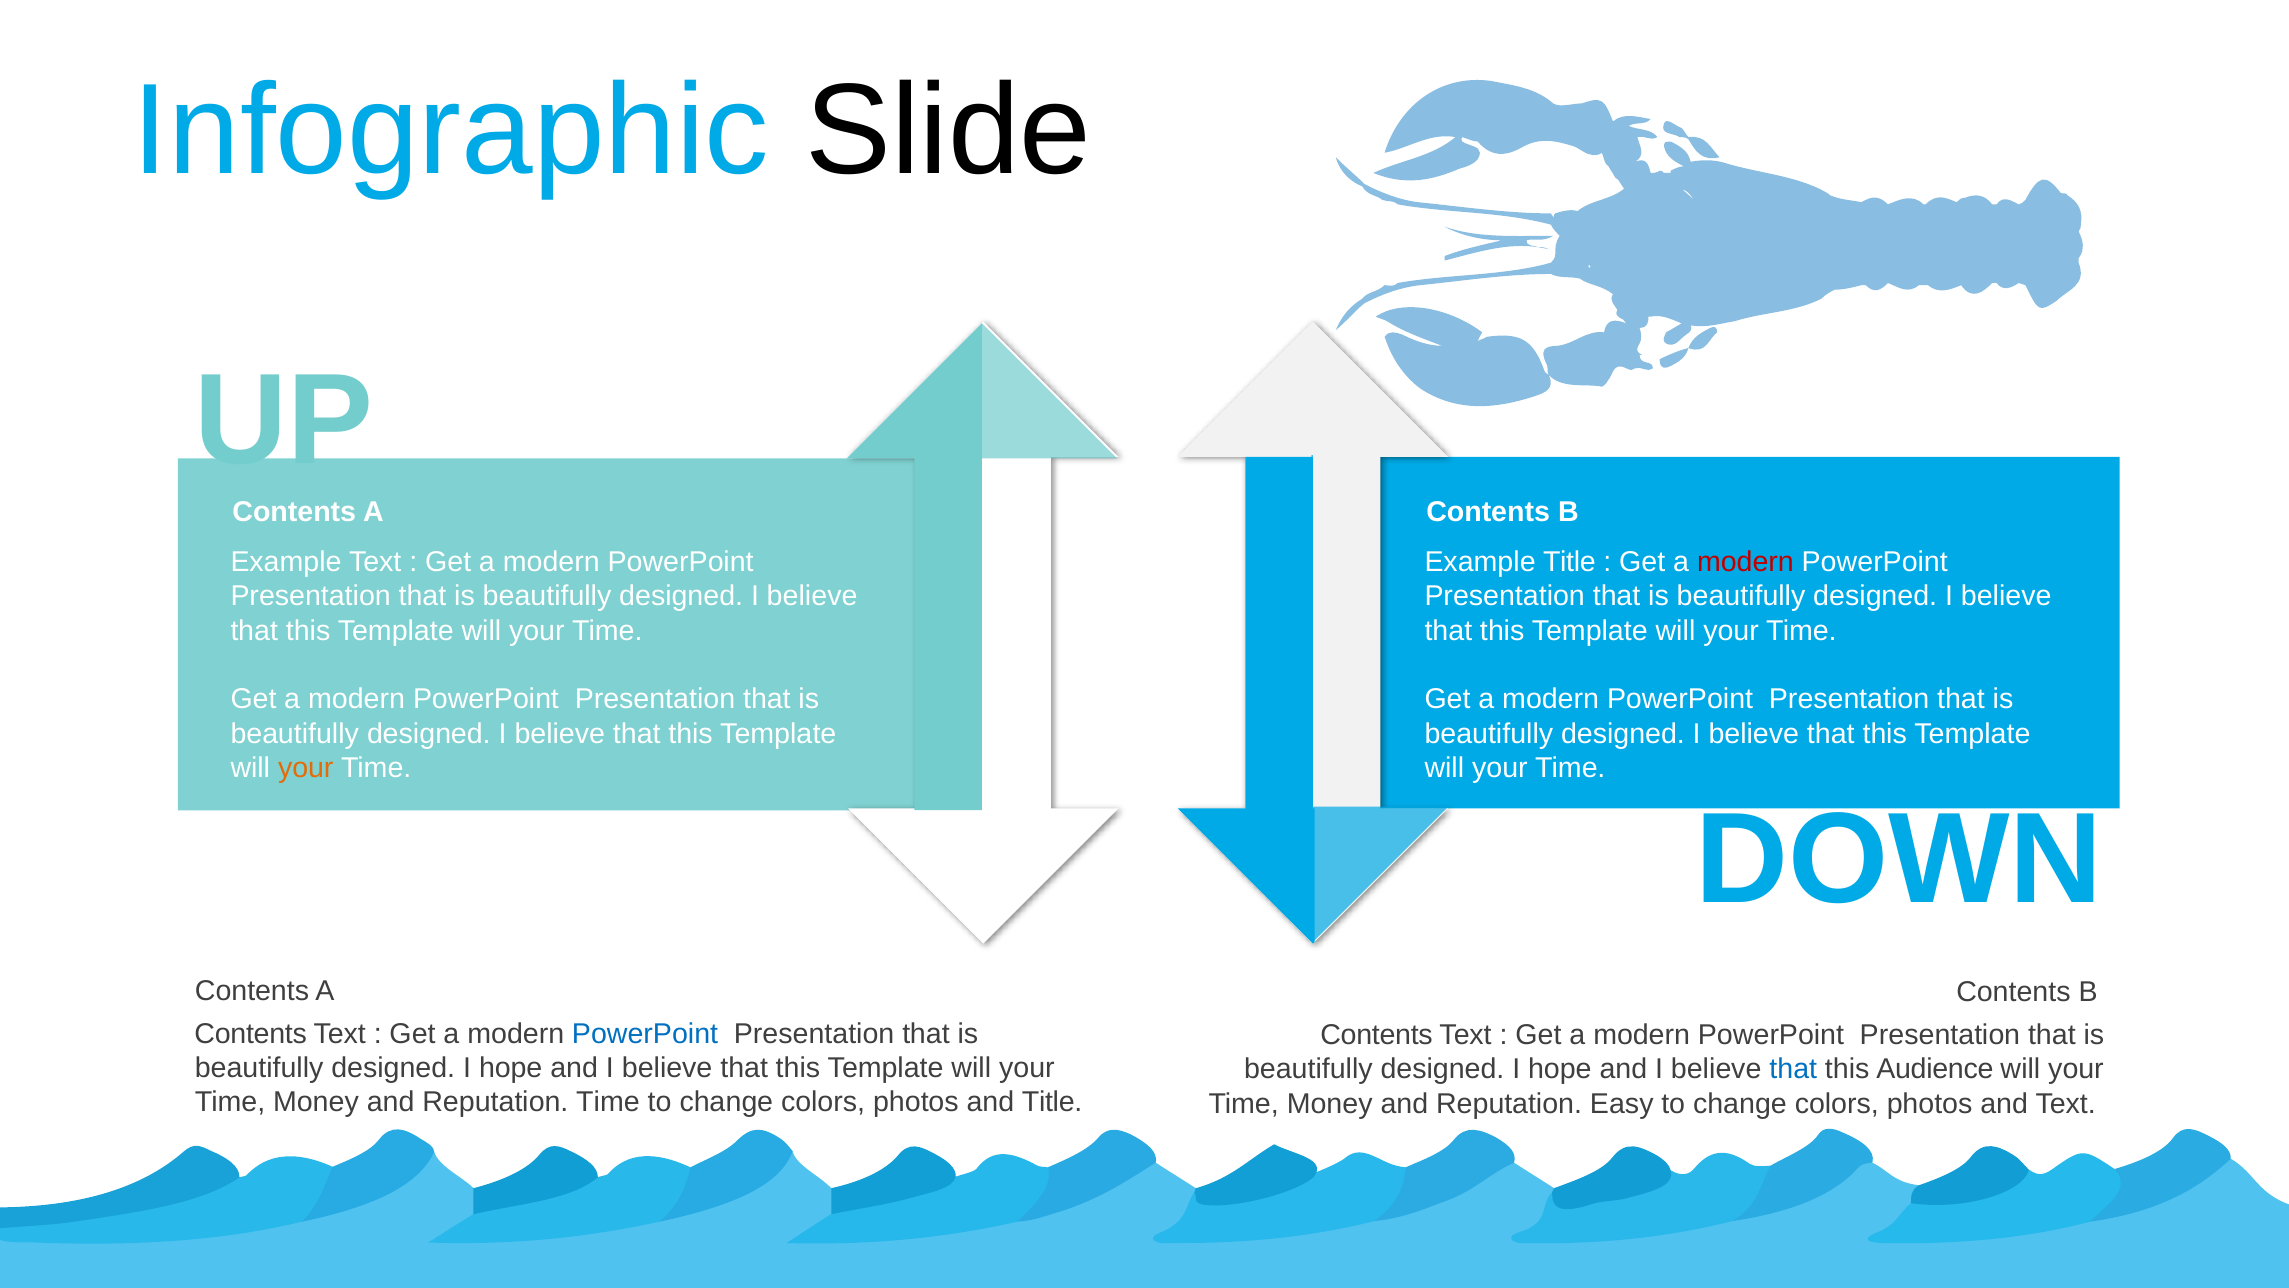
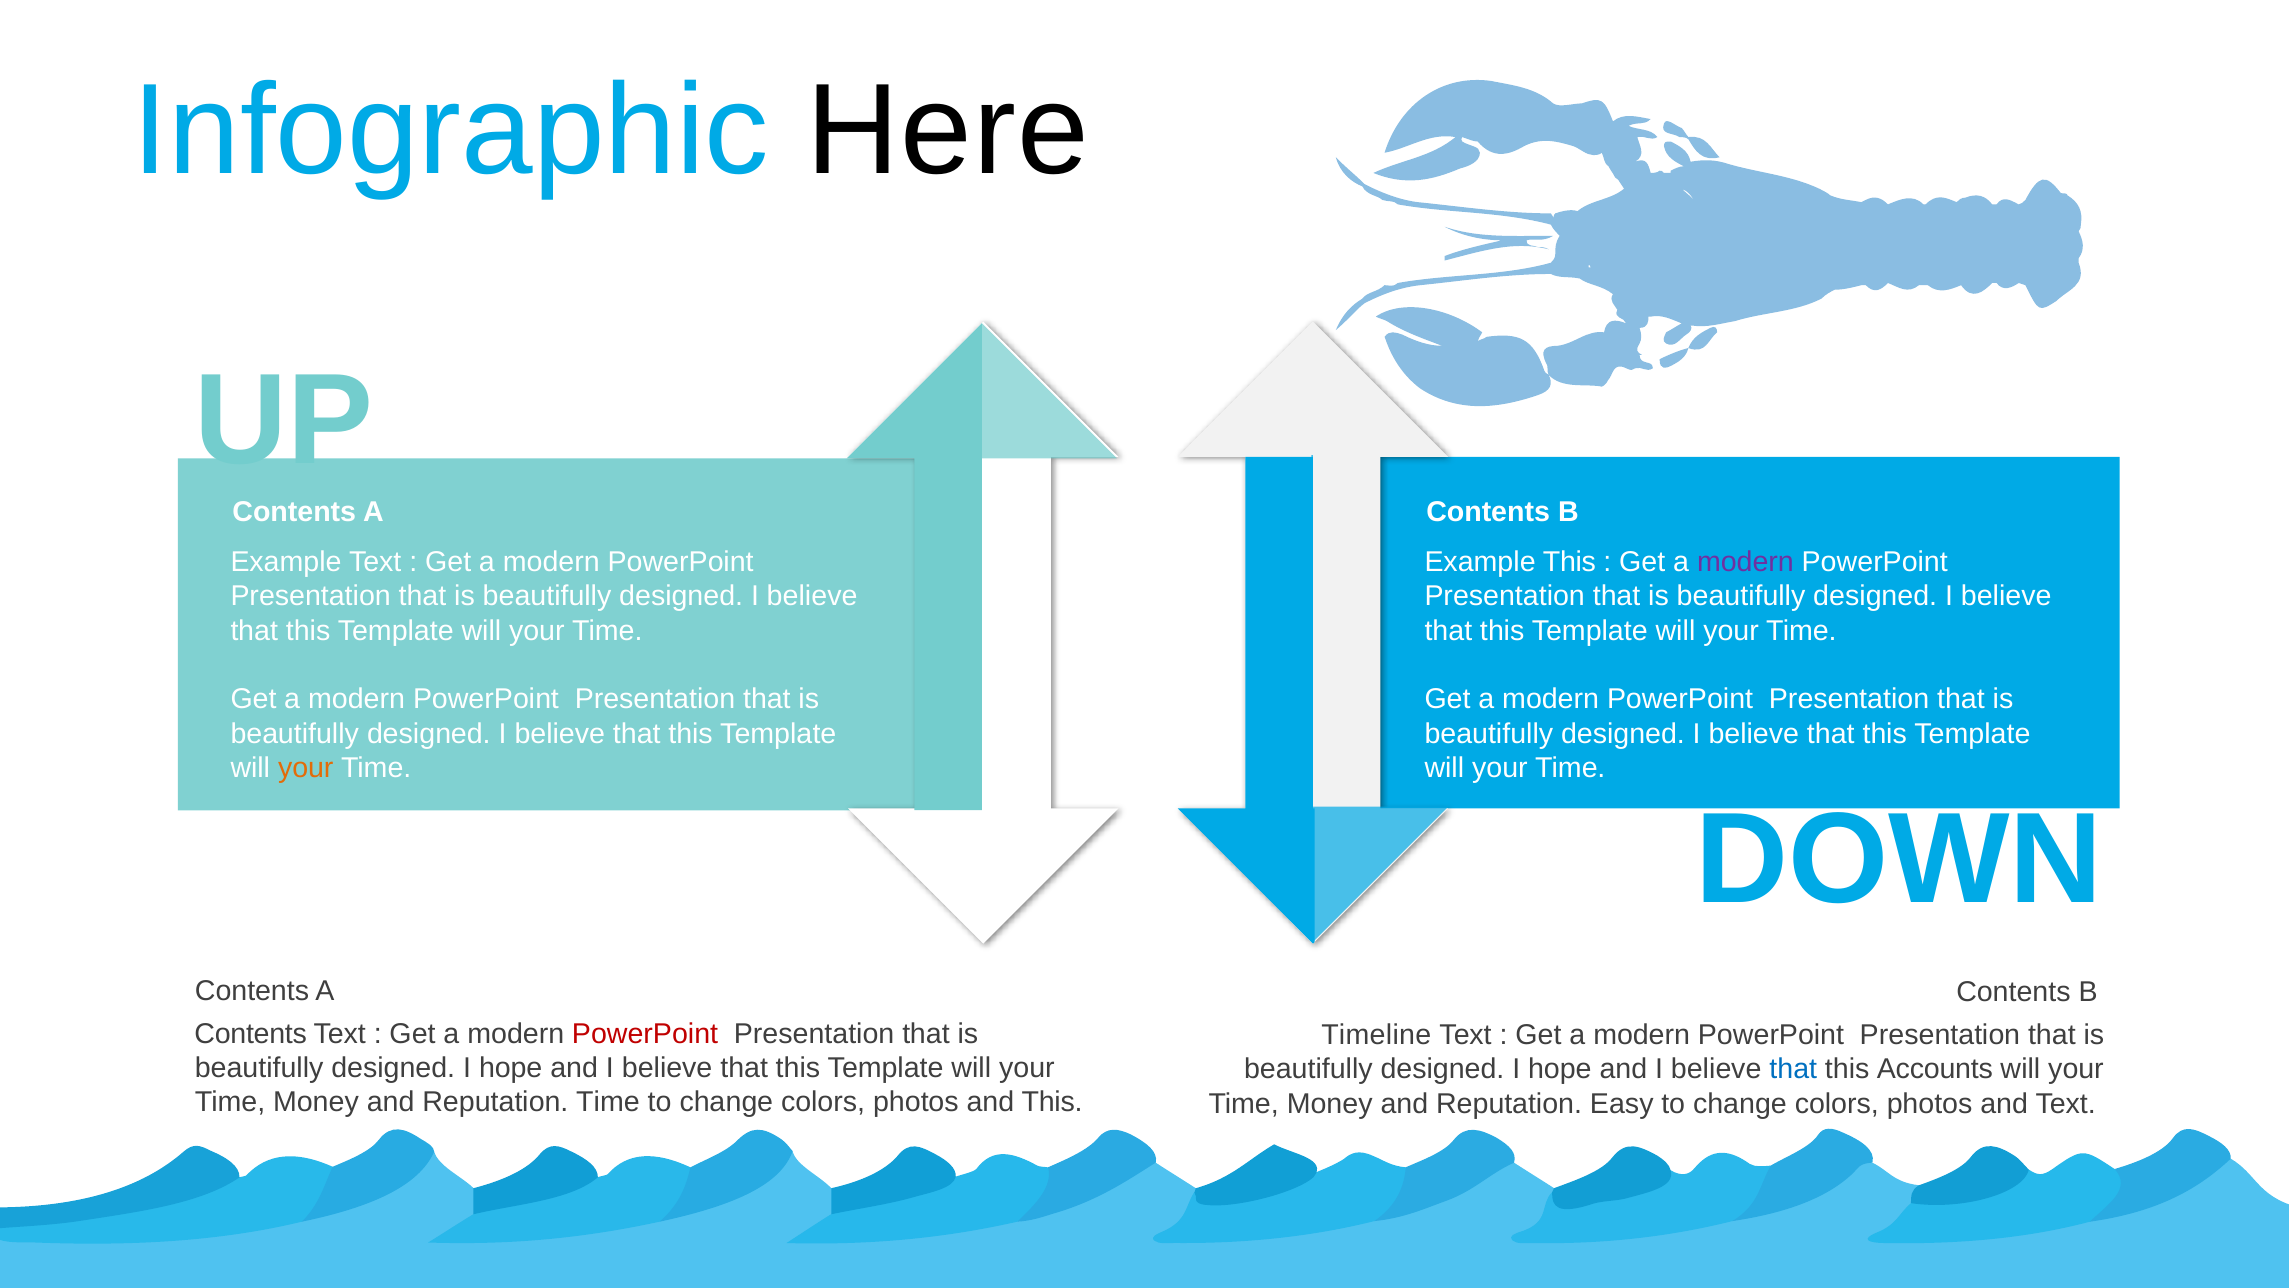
Slide: Slide -> Here (948, 131)
Example Title: Title -> This (1569, 562)
modern colour: red -> purple (1745, 562)
PowerPoint colour: blue -> red (645, 1033)
Contents: Contents -> Timeline (1376, 1035)
Audience: Audience -> Accounts (1935, 1069)
and Title: Title -> This (1052, 1102)
